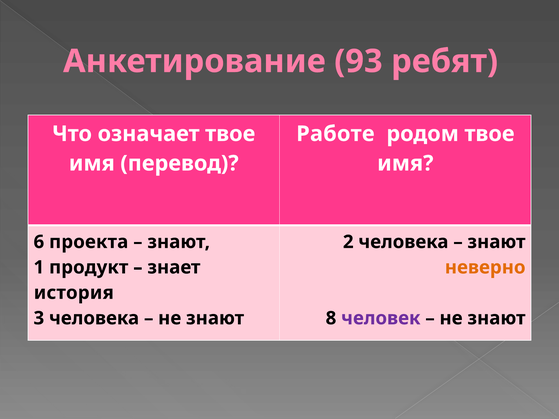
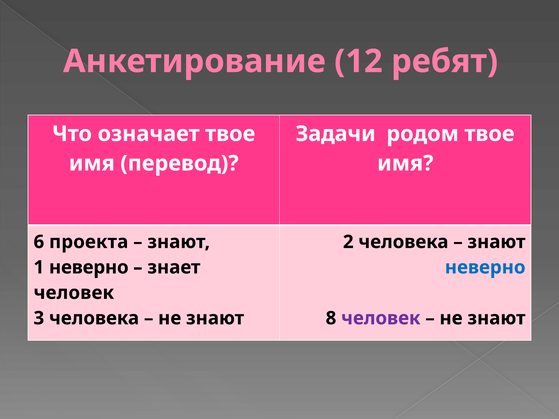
93: 93 -> 12 (358, 61)
Работе: Работе -> Задачи (336, 134)
1 продукт: продукт -> неверно (89, 267)
неверно colour: orange -> blue (485, 267)
история: история -> человек (74, 293)
